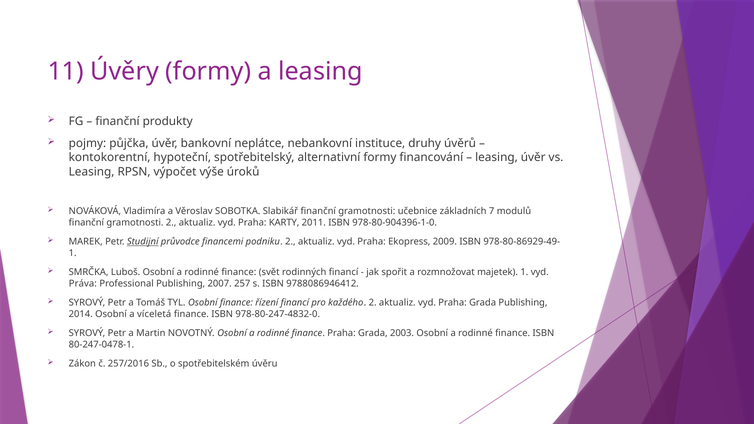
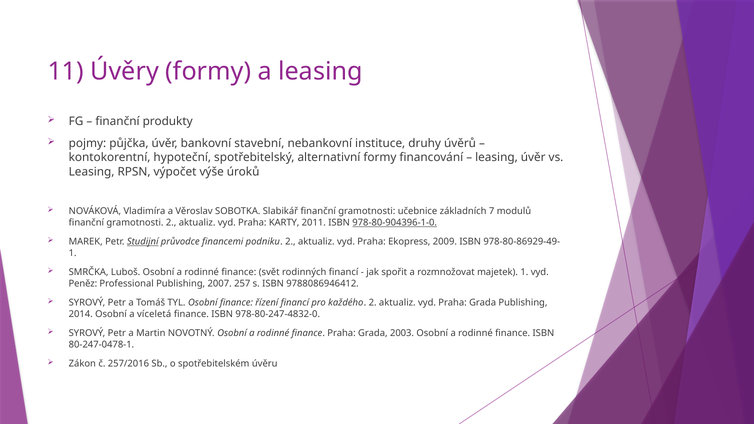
neplátce: neplátce -> stavební (259, 143)
978-80-904396-1-0 underline: none -> present (395, 223)
Práva: Práva -> Peněz (83, 284)
